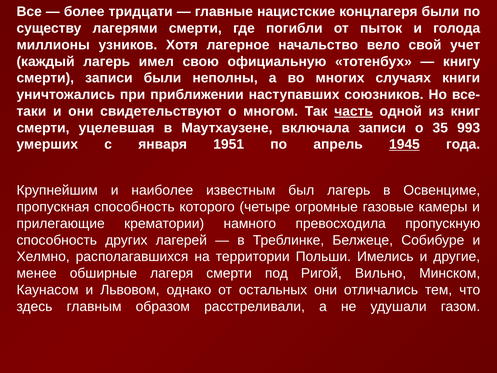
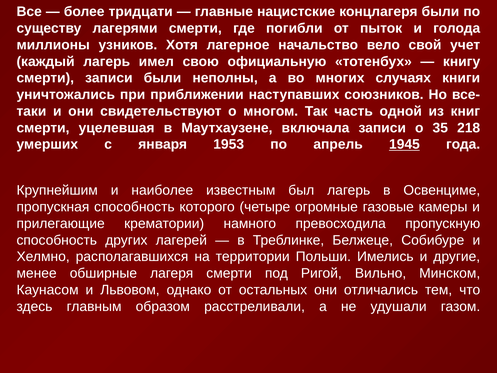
часть underline: present -> none (354, 111)
993: 993 -> 218 (469, 128)
1951: 1951 -> 1953 (229, 144)
